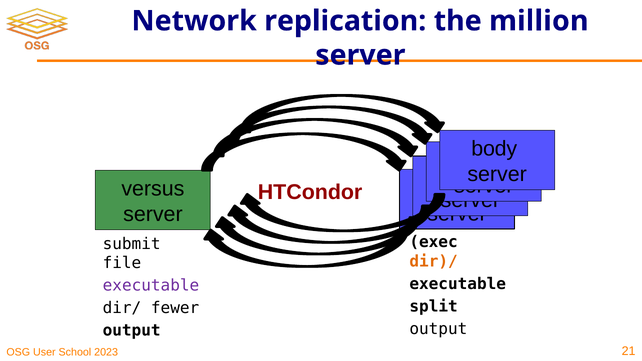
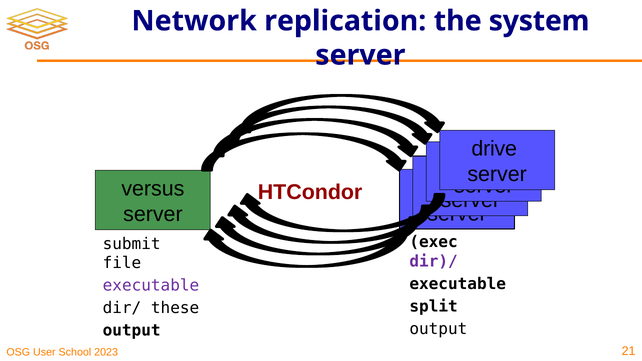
million: million -> system (539, 21)
body: body -> drive (494, 149)
dir)/ colour: orange -> purple (434, 261)
fewer: fewer -> these (175, 308)
